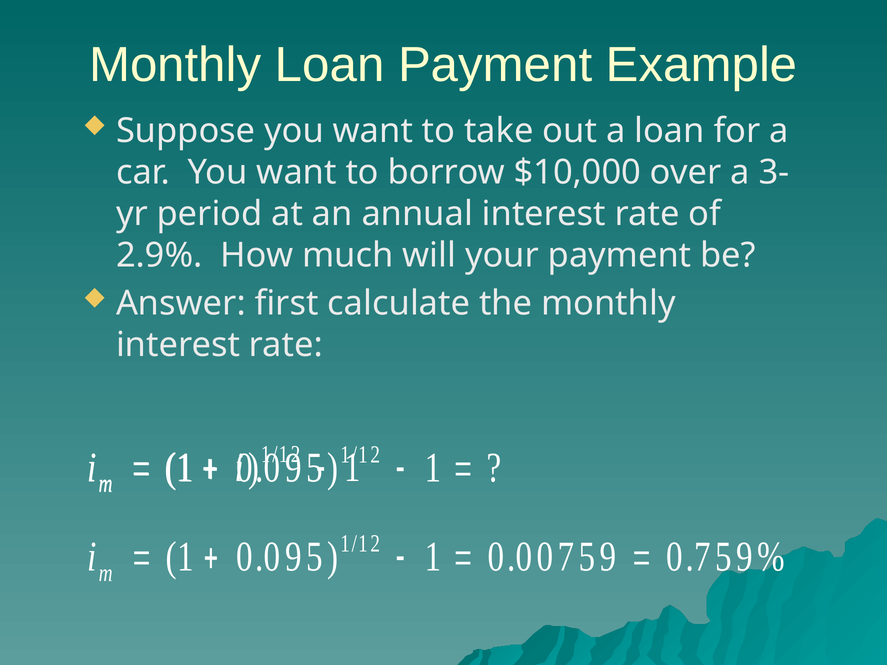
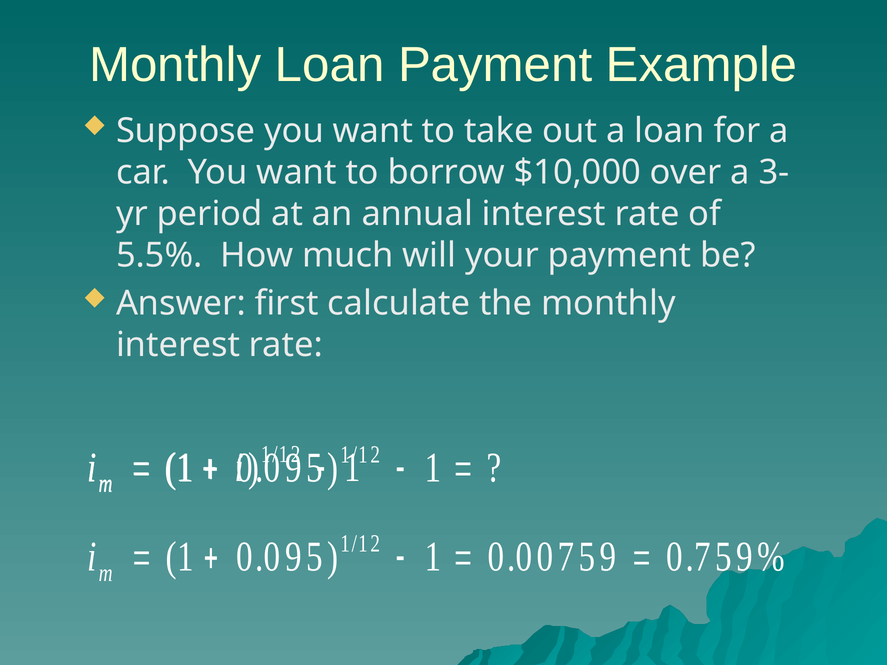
2.9%: 2.9% -> 5.5% (159, 255)
